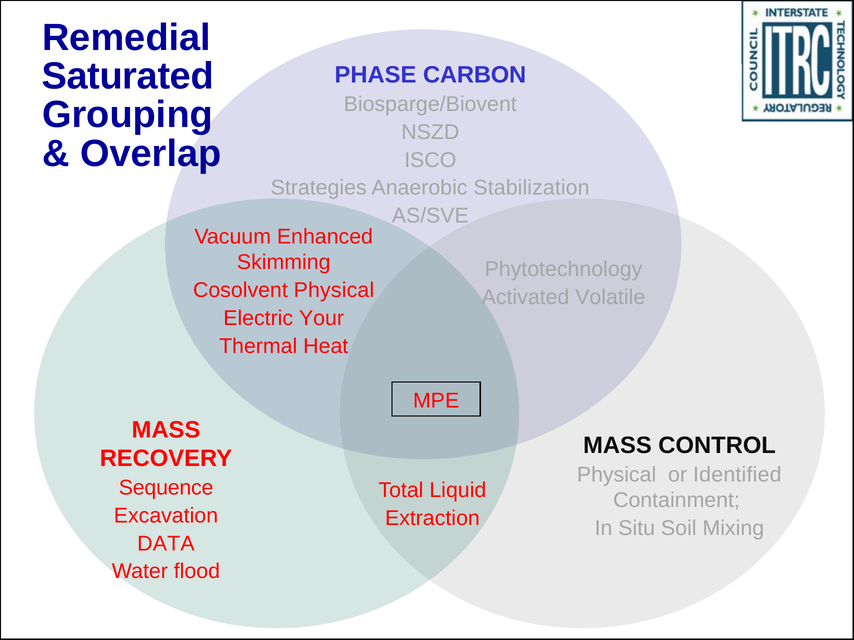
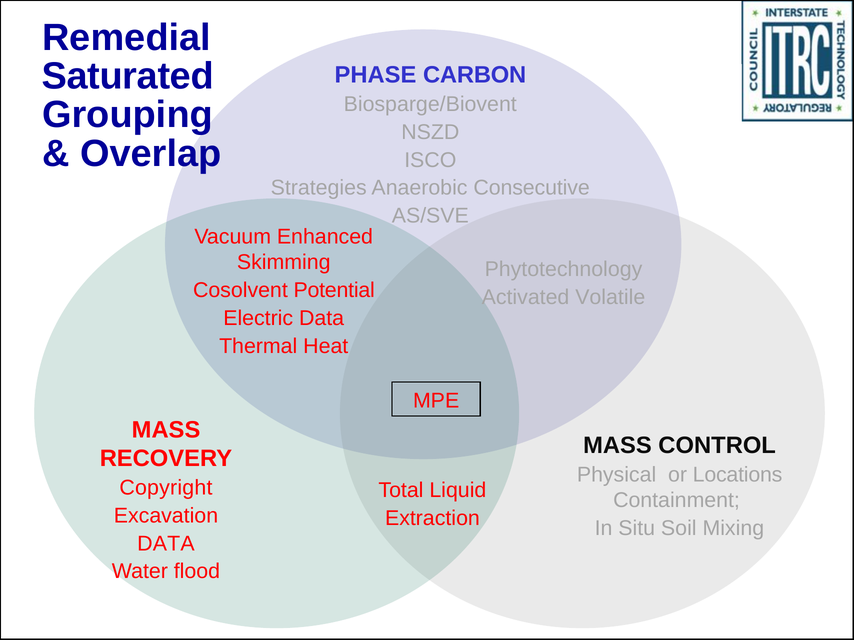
Stabilization: Stabilization -> Consecutive (532, 188)
Cosolvent Physical: Physical -> Potential (334, 291)
Electric Your: Your -> Data (322, 319)
Identified: Identified -> Locations (738, 475)
Sequence: Sequence -> Copyright (166, 488)
